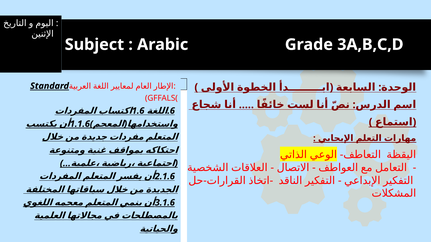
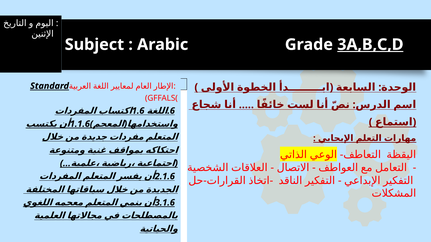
3A,B,C,D underline: none -> present (370, 45)
